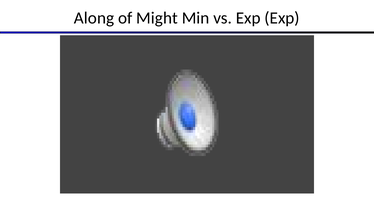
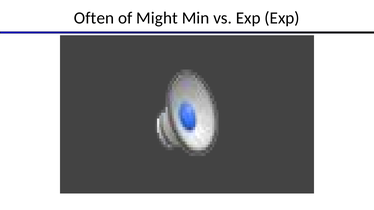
Along: Along -> Often (94, 18)
